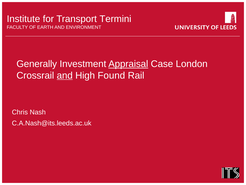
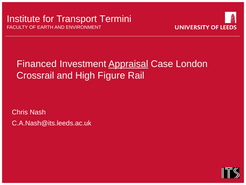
Generally: Generally -> Financed (37, 64)
and underline: present -> none (65, 75)
Found: Found -> Figure (111, 75)
